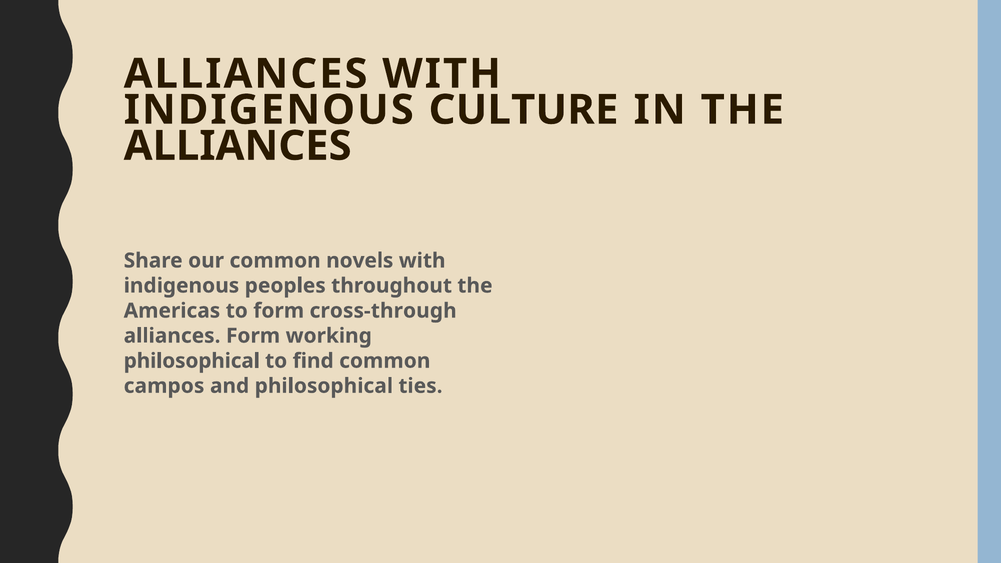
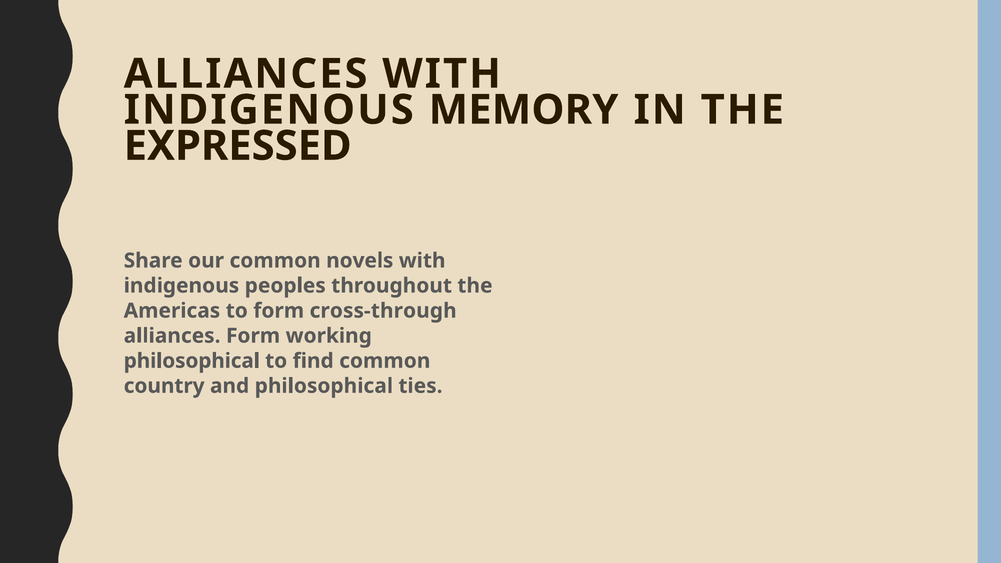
CULTURE: CULTURE -> MEMORY (524, 110)
ALLIANCES: ALLIANCES -> EXPRESSED (238, 146)
campos: campos -> country (164, 386)
